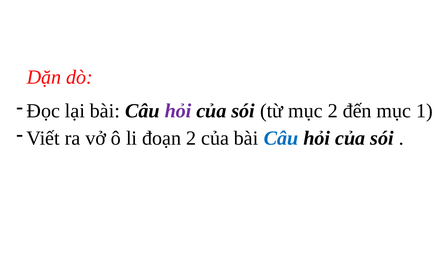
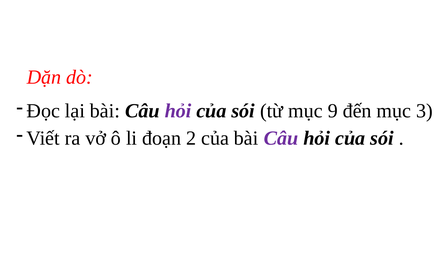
mục 2: 2 -> 9 (333, 111)
1: 1 -> 3 (425, 111)
Câu colour: blue -> purple (281, 138)
